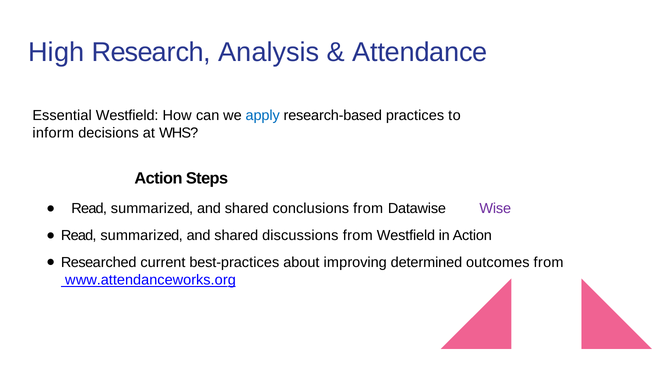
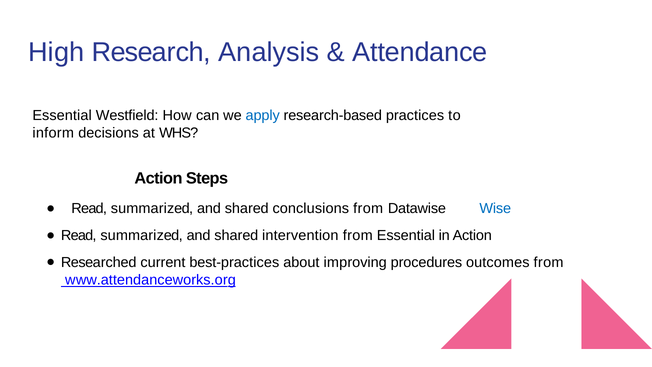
Wise colour: purple -> blue (495, 209)
discussions: discussions -> intervention (300, 235)
from Westfield: Westfield -> Essential (406, 235)
determined: determined -> procedures (426, 262)
